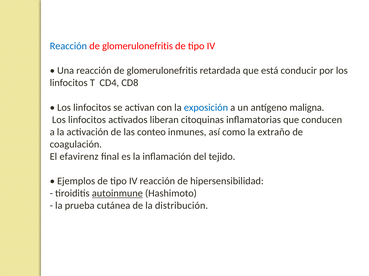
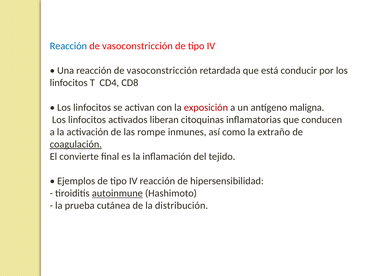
glomerulonefritis: glomerulonefritis -> vasoconstricción (137, 46)
Una reacción de glomerulonefritis: glomerulonefritis -> vasoconstricción (162, 71)
exposición colour: blue -> red (206, 108)
conteo: conteo -> rompe (151, 132)
coagulación underline: none -> present (76, 145)
efavirenz: efavirenz -> convierte (79, 157)
